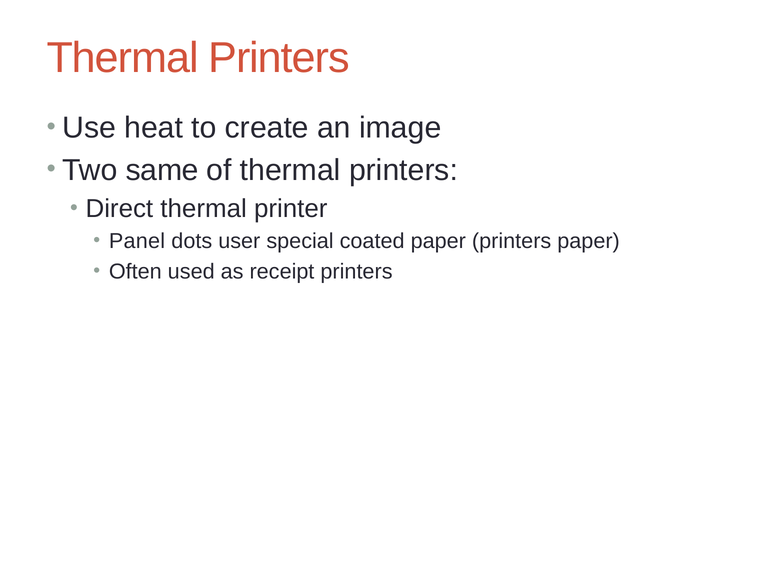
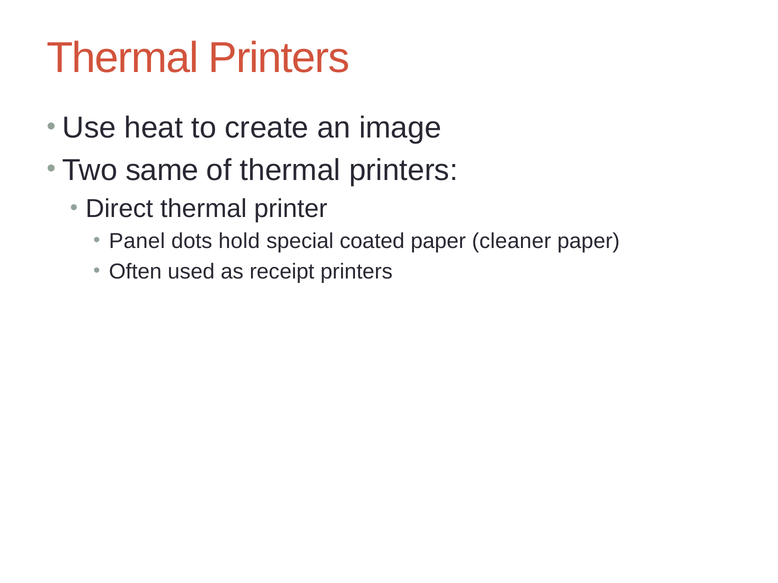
user: user -> hold (239, 241)
paper printers: printers -> cleaner (512, 241)
